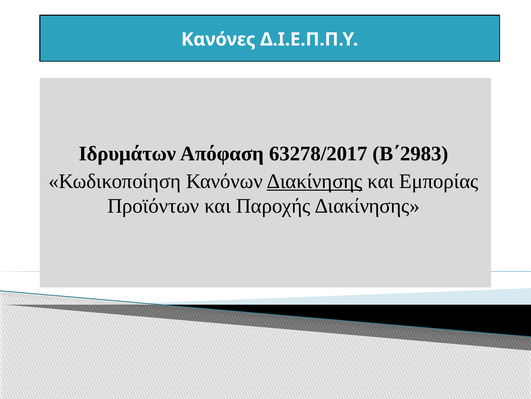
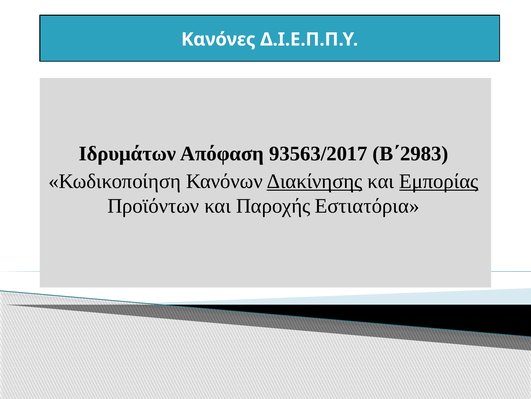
63278/2017: 63278/2017 -> 93563/2017 (318, 153)
Εμπορίας underline: none -> present (439, 181)
Παροχής Διακίνησης: Διακίνησης -> Εστιατόρια (367, 206)
